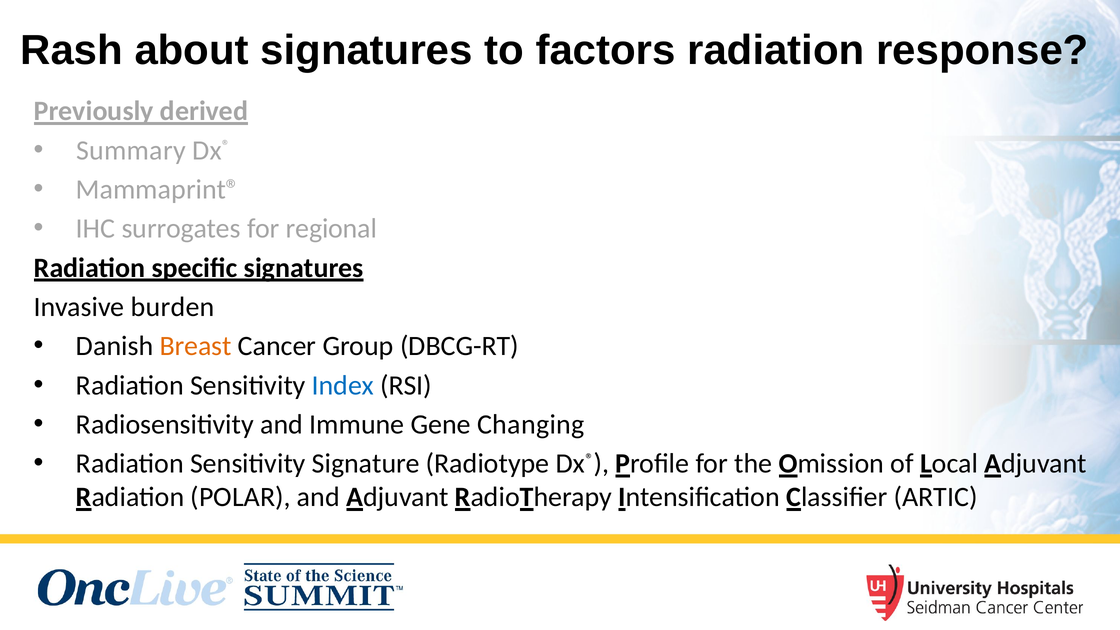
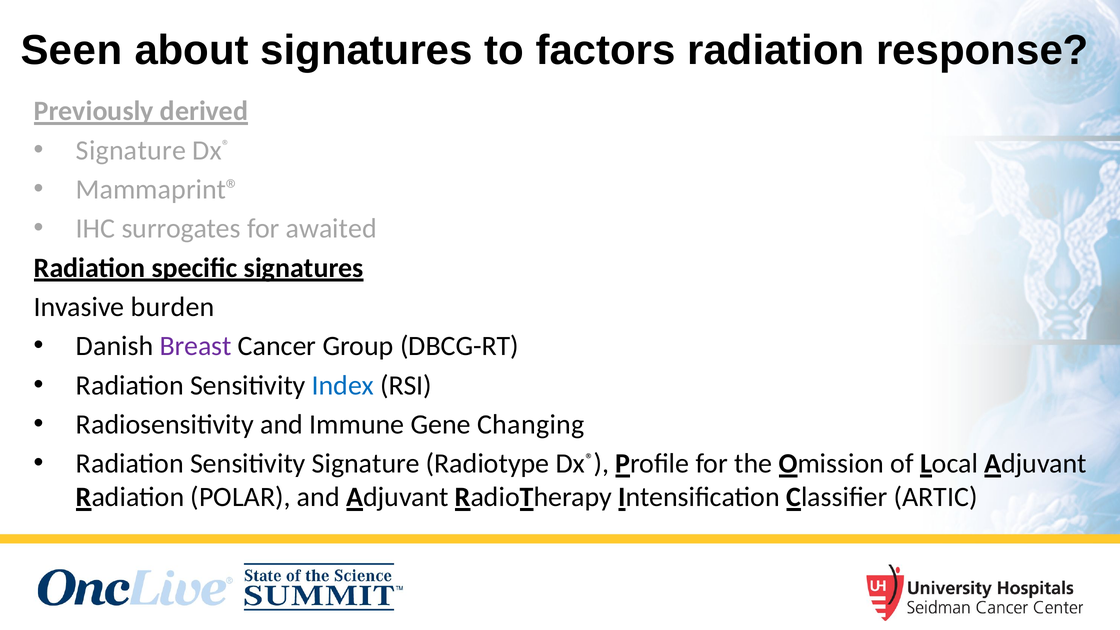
Rash: Rash -> Seen (71, 50)
Summary: Summary -> Signature (131, 151)
regional: regional -> awaited (331, 229)
Breast colour: orange -> purple (196, 347)
